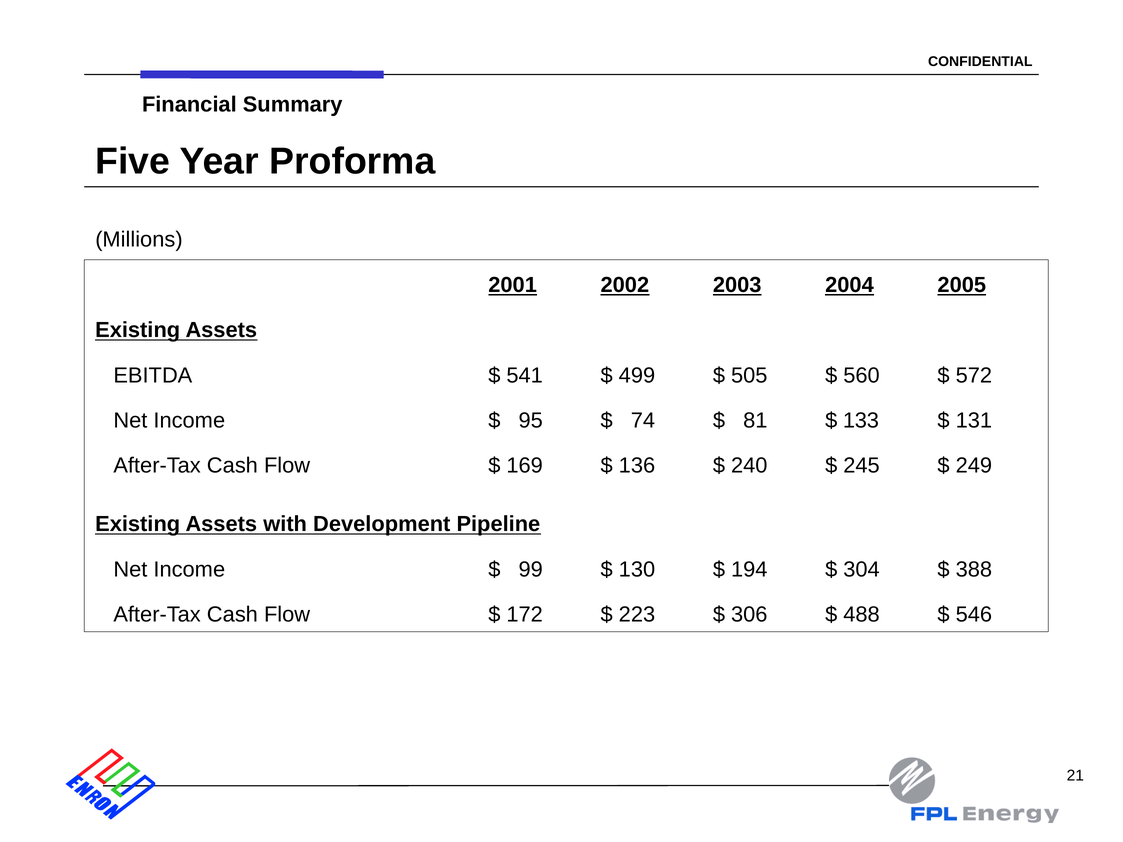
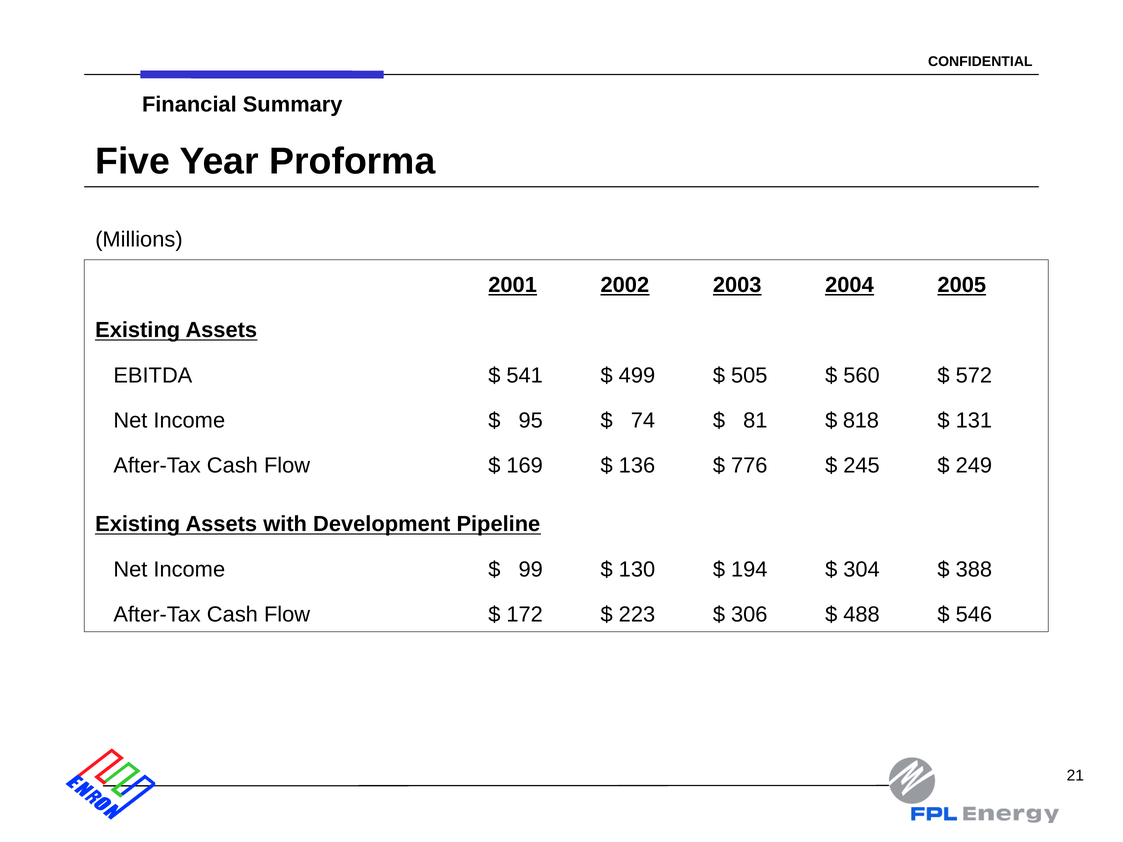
133: 133 -> 818 (861, 421)
240: 240 -> 776 (749, 466)
